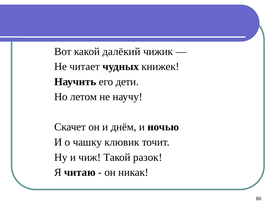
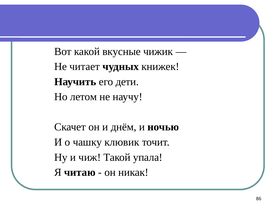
далёкий: далёкий -> вкусные (122, 52)
разок: разок -> упала (148, 158)
